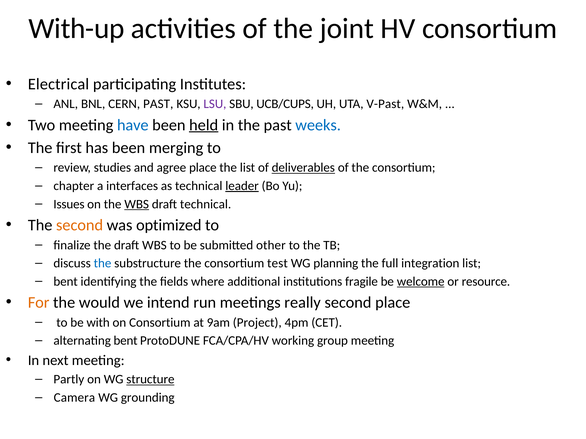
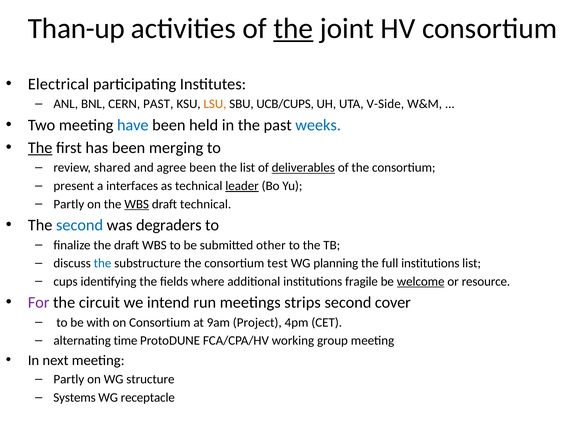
With-up: With-up -> Than-up (76, 29)
the underline: none -> present (293, 29)
LSU colour: purple -> orange (215, 104)
V-Past: V-Past -> V-Side (385, 104)
held underline: present -> none (204, 125)
The underline: none -> present (40, 148)
studies: studies -> shared (112, 168)
agree place: place -> been (203, 168)
chapter: chapter -> present (74, 186)
Issues: Issues -> Partly (69, 204)
second colour: orange -> blue (80, 225)
optimized: optimized -> degraders (169, 225)
full integration: integration -> institutions (430, 264)
bent: bent -> cups (66, 282)
For colour: orange -> purple (39, 303)
would: would -> circuit (99, 303)
really: really -> strips (303, 303)
second place: place -> cover (393, 303)
alternating bent: bent -> time (126, 341)
structure underline: present -> none (150, 380)
Camera: Camera -> Systems (75, 398)
grounding: grounding -> receptacle (148, 398)
